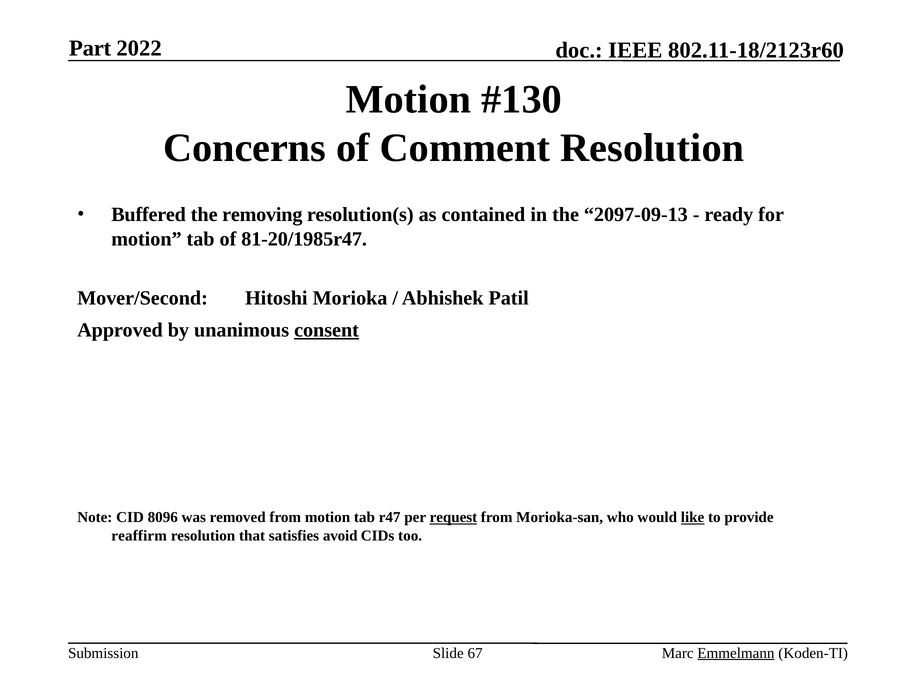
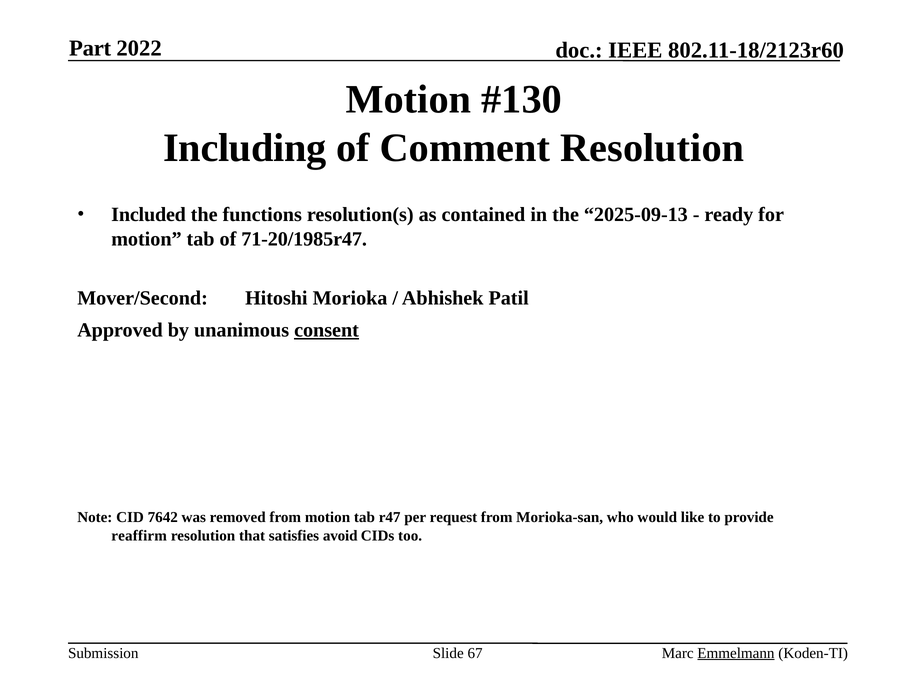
Concerns: Concerns -> Including (245, 148)
Buffered: Buffered -> Included (149, 215)
removing: removing -> functions (262, 215)
2097-09-13: 2097-09-13 -> 2025-09-13 (636, 215)
81-20/1985r47: 81-20/1985r47 -> 71-20/1985r47 (304, 239)
8096: 8096 -> 7642 (163, 517)
request underline: present -> none (453, 517)
like underline: present -> none (693, 517)
